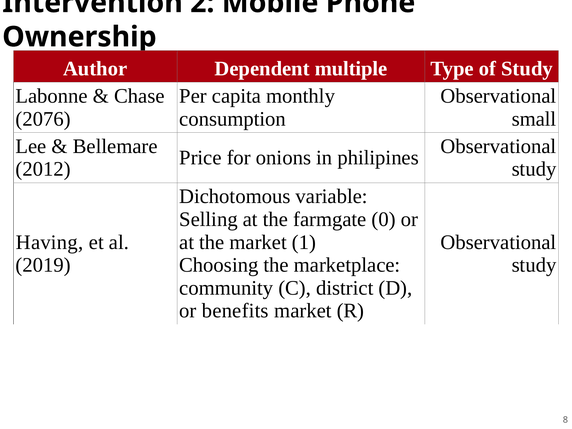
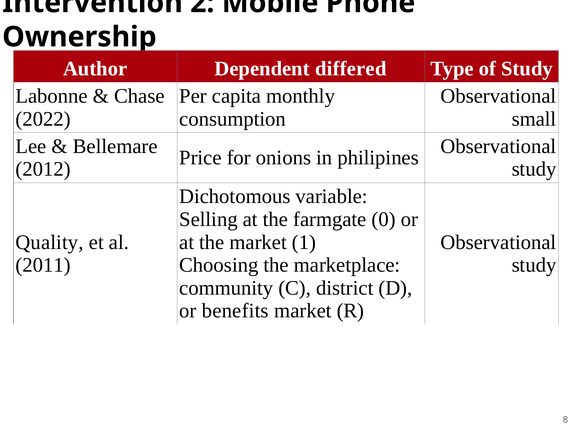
multiple: multiple -> differed (351, 69)
2076: 2076 -> 2022 (43, 119)
Having: Having -> Quality (50, 242)
2019: 2019 -> 2011 (43, 265)
